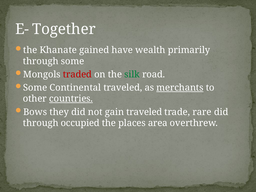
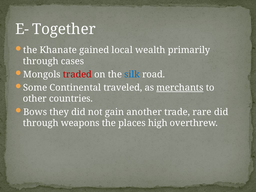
have: have -> local (122, 50)
through some: some -> cases (73, 61)
silk colour: green -> blue (132, 74)
countries underline: present -> none (71, 99)
gain traveled: traveled -> another (144, 112)
occupied: occupied -> weapons (80, 123)
area: area -> high (158, 123)
